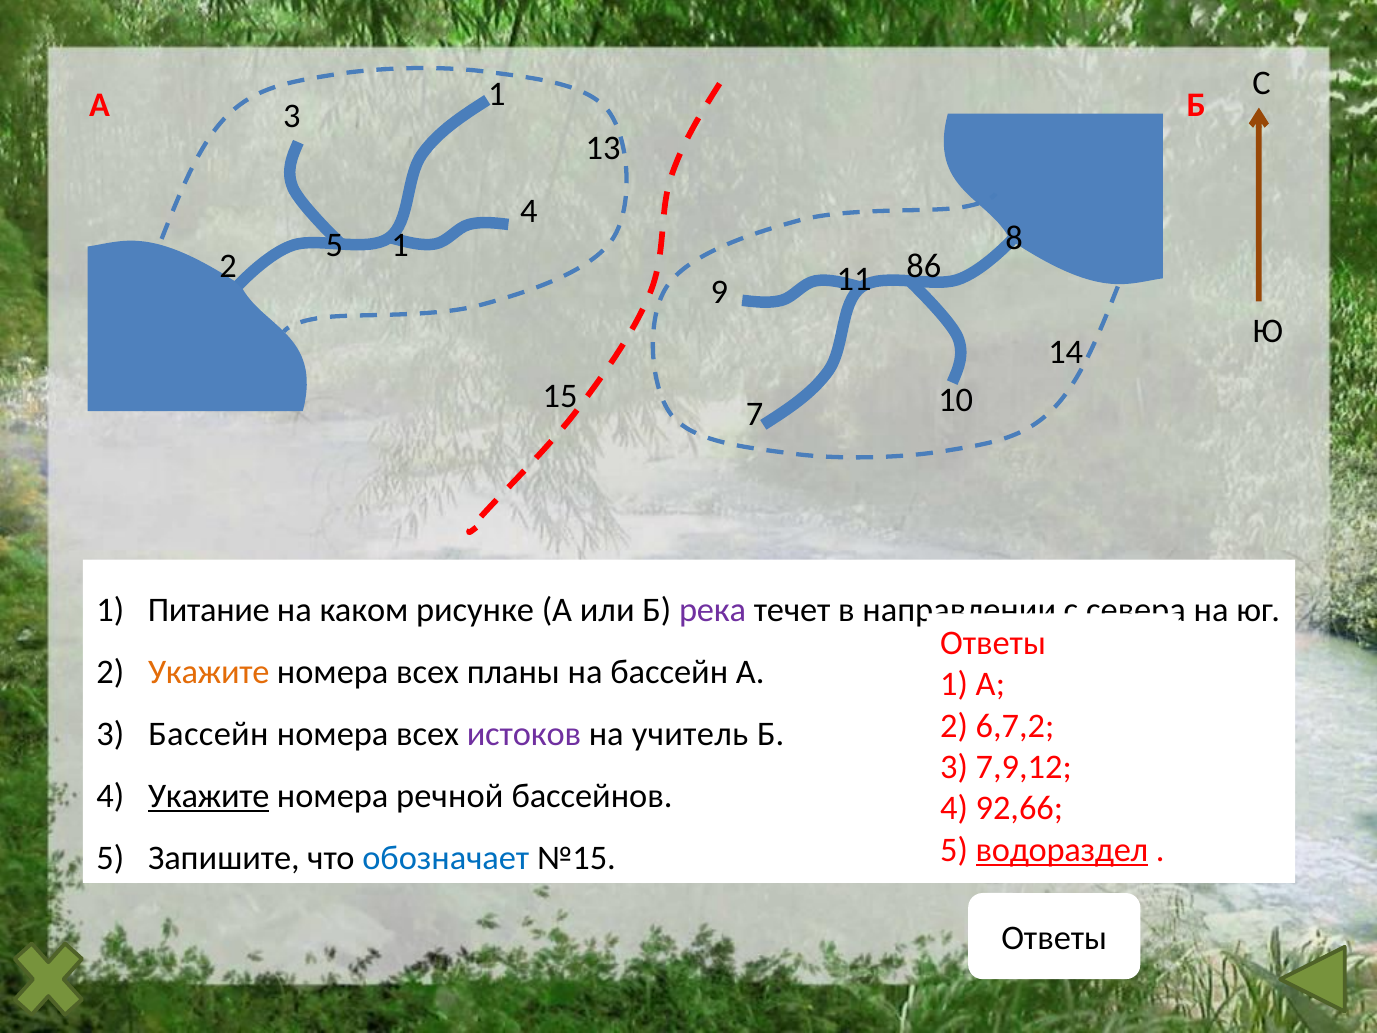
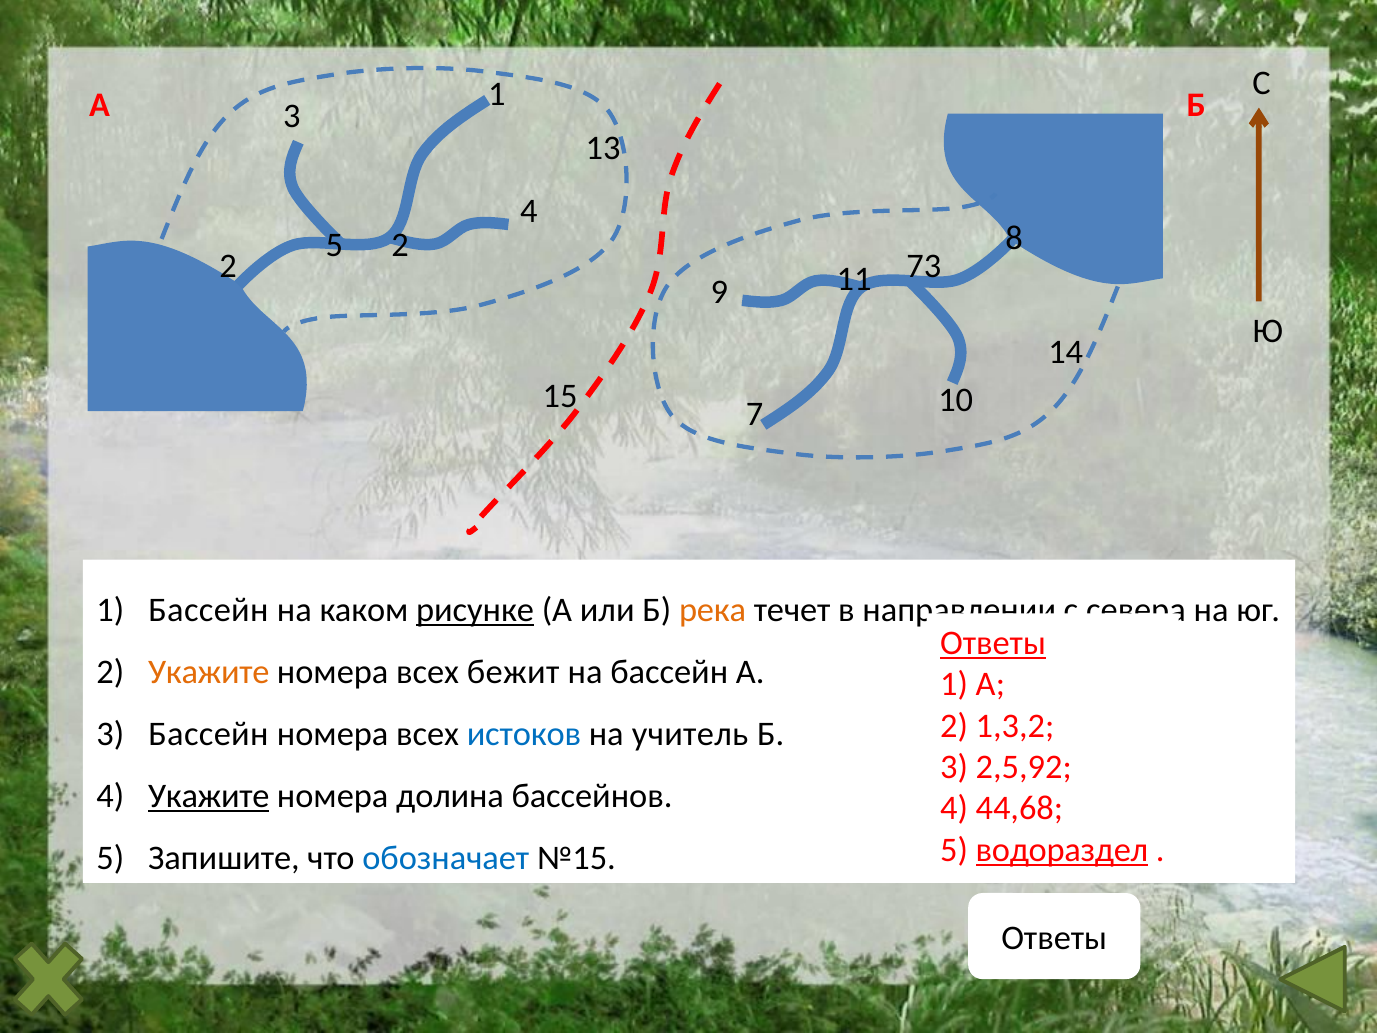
5 1: 1 -> 2 (400, 245)
86: 86 -> 73 (924, 266)
1 Питание: Питание -> Бассейн (208, 610)
рисунке underline: none -> present (475, 610)
река colour: purple -> orange (713, 610)
Ответы underline: none -> present (993, 643)
планы: планы -> бежит (513, 672)
6,7,2: 6,7,2 -> 1,3,2 (1015, 726)
истоков colour: purple -> blue (524, 734)
7,9,12: 7,9,12 -> 2,5,92 (1024, 767)
речной: речной -> долина (450, 796)
92,66: 92,66 -> 44,68 (1019, 808)
